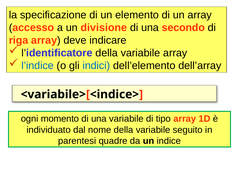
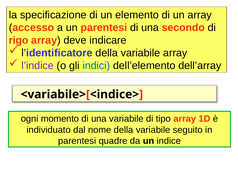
un divisione: divisione -> parentesi (104, 28)
riga: riga -> rigo (19, 40)
l’indice colour: blue -> purple (38, 66)
